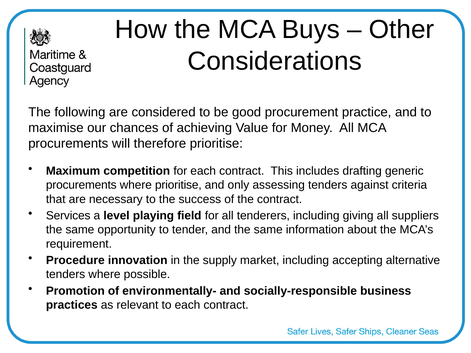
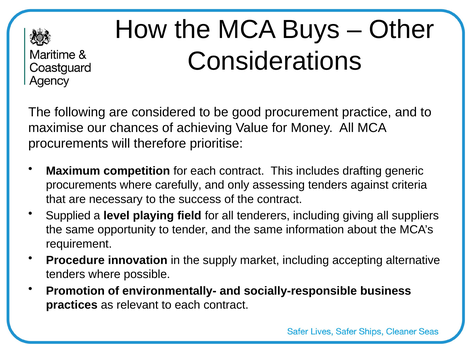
where prioritise: prioritise -> carefully (178, 185)
Services: Services -> Supplied (68, 216)
